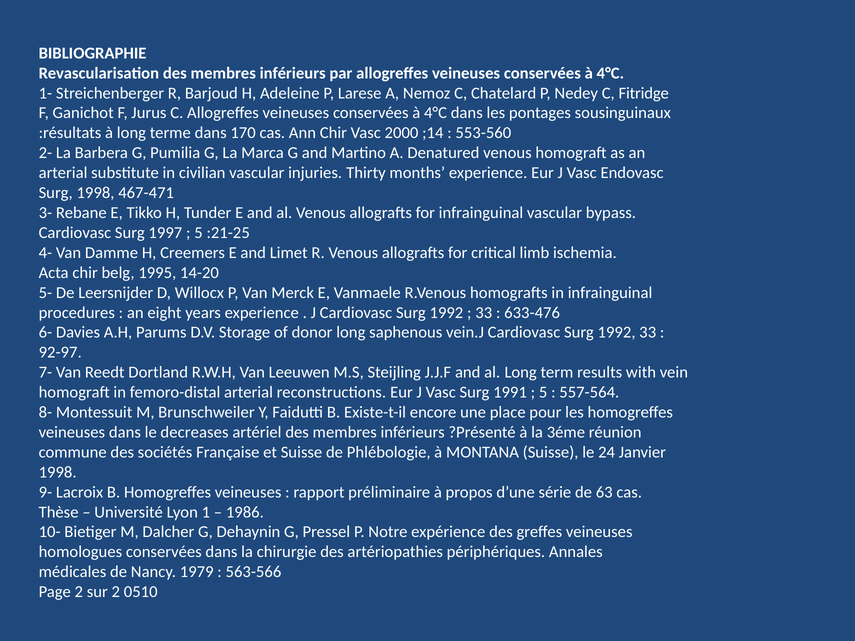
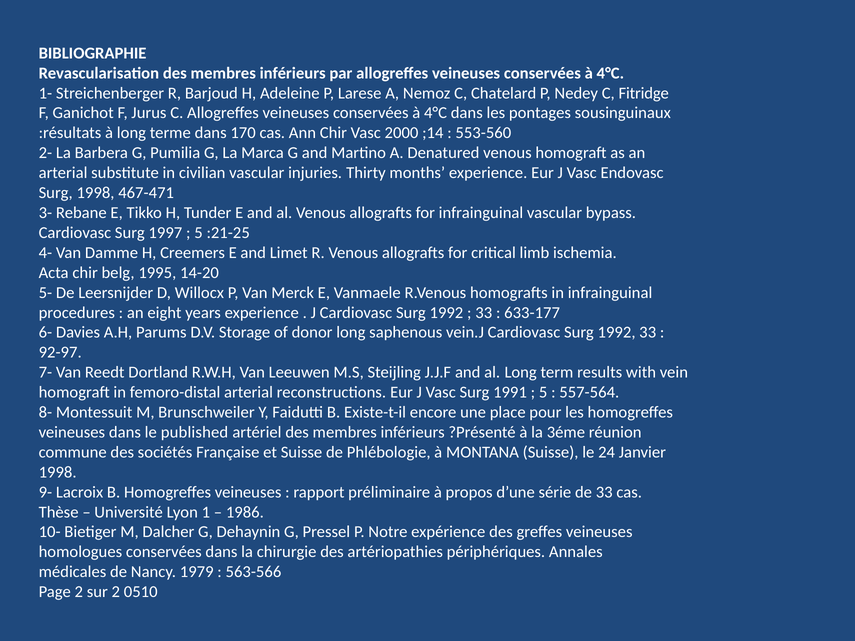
633-476: 633-476 -> 633-177 (532, 313)
decreases: decreases -> published (195, 432)
de 63: 63 -> 33 (604, 492)
